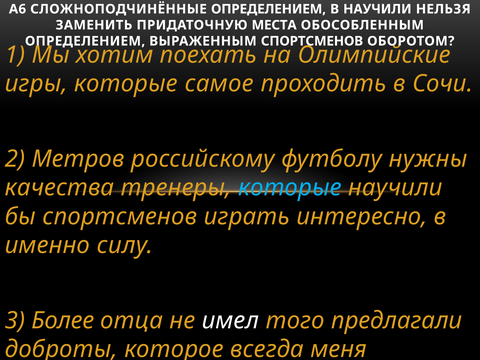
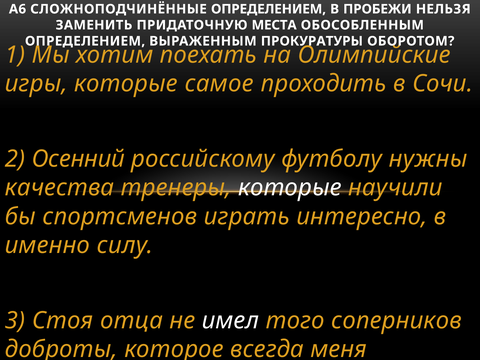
В НАУЧИЛИ: НАУЧИЛИ -> ПРОБЕЖИ (377, 9)
ВЫРАЖЕННЫМ СПОРТСМЕНОВ: СПОРТСМЕНОВ -> ПРОКУРАТУРЫ (312, 41)
Метров: Метров -> Осенний (78, 159)
которые colour: light blue -> white (290, 188)
Более: Более -> Стоя (63, 320)
предлагали: предлагали -> соперников (397, 320)
